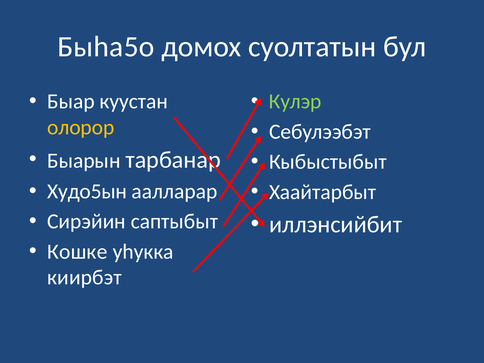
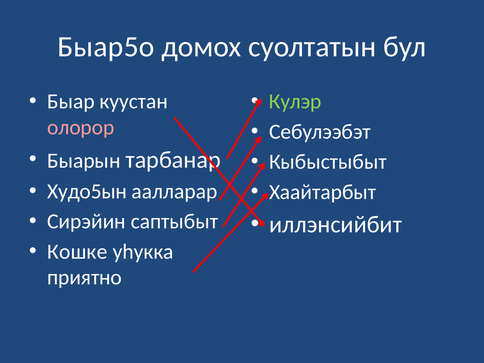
Быhа5о: Быhа5о -> Быар5о (106, 47)
олорор colour: yellow -> pink (81, 127)
киирбэт: киирбэт -> приятно (85, 277)
